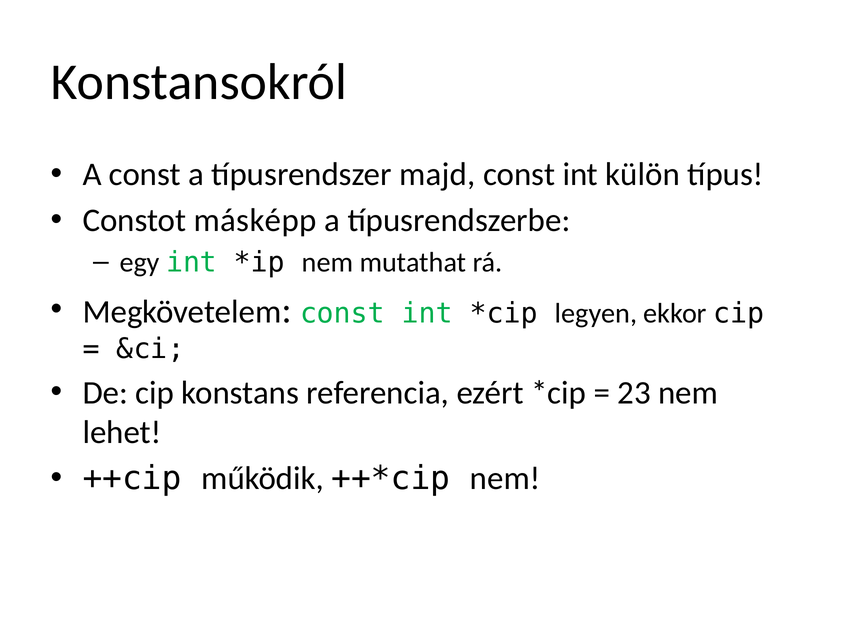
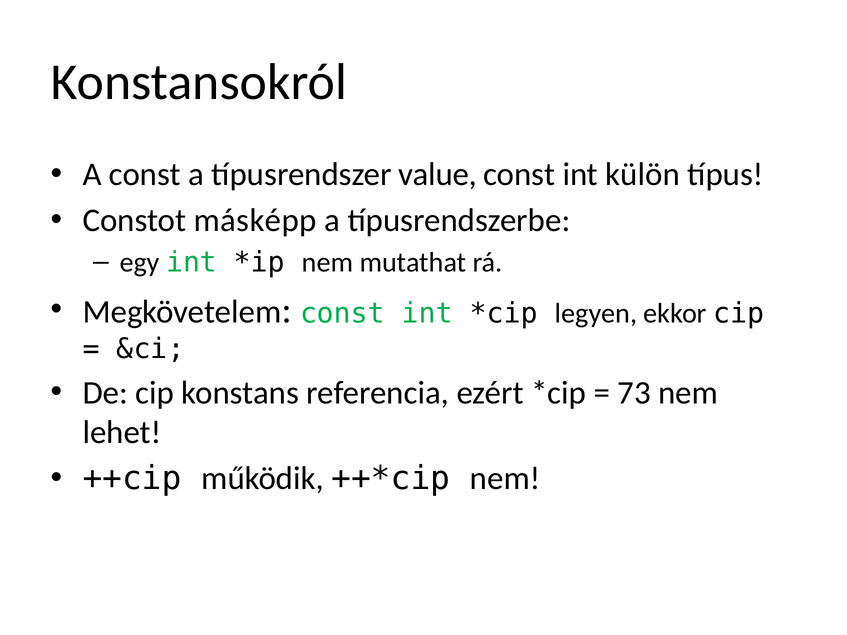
majd: majd -> value (438, 175)
23: 23 -> 73 (634, 393)
